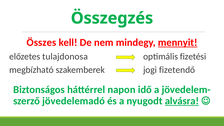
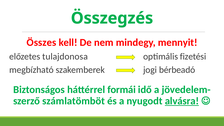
mennyit underline: present -> none (178, 42)
fizetendő: fizetendő -> bérbeadó (177, 70)
napon: napon -> formái (122, 90)
jövedelemadó: jövedelemadó -> számlatömböt (74, 101)
